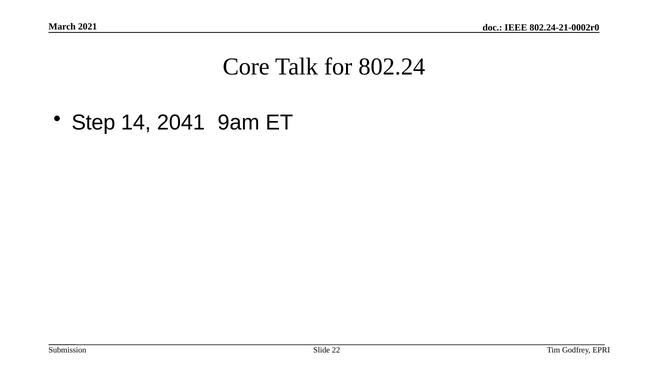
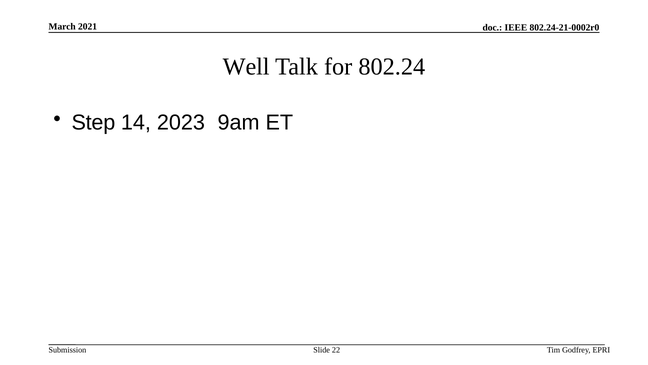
Core: Core -> Well (246, 66)
2041: 2041 -> 2023 (181, 122)
